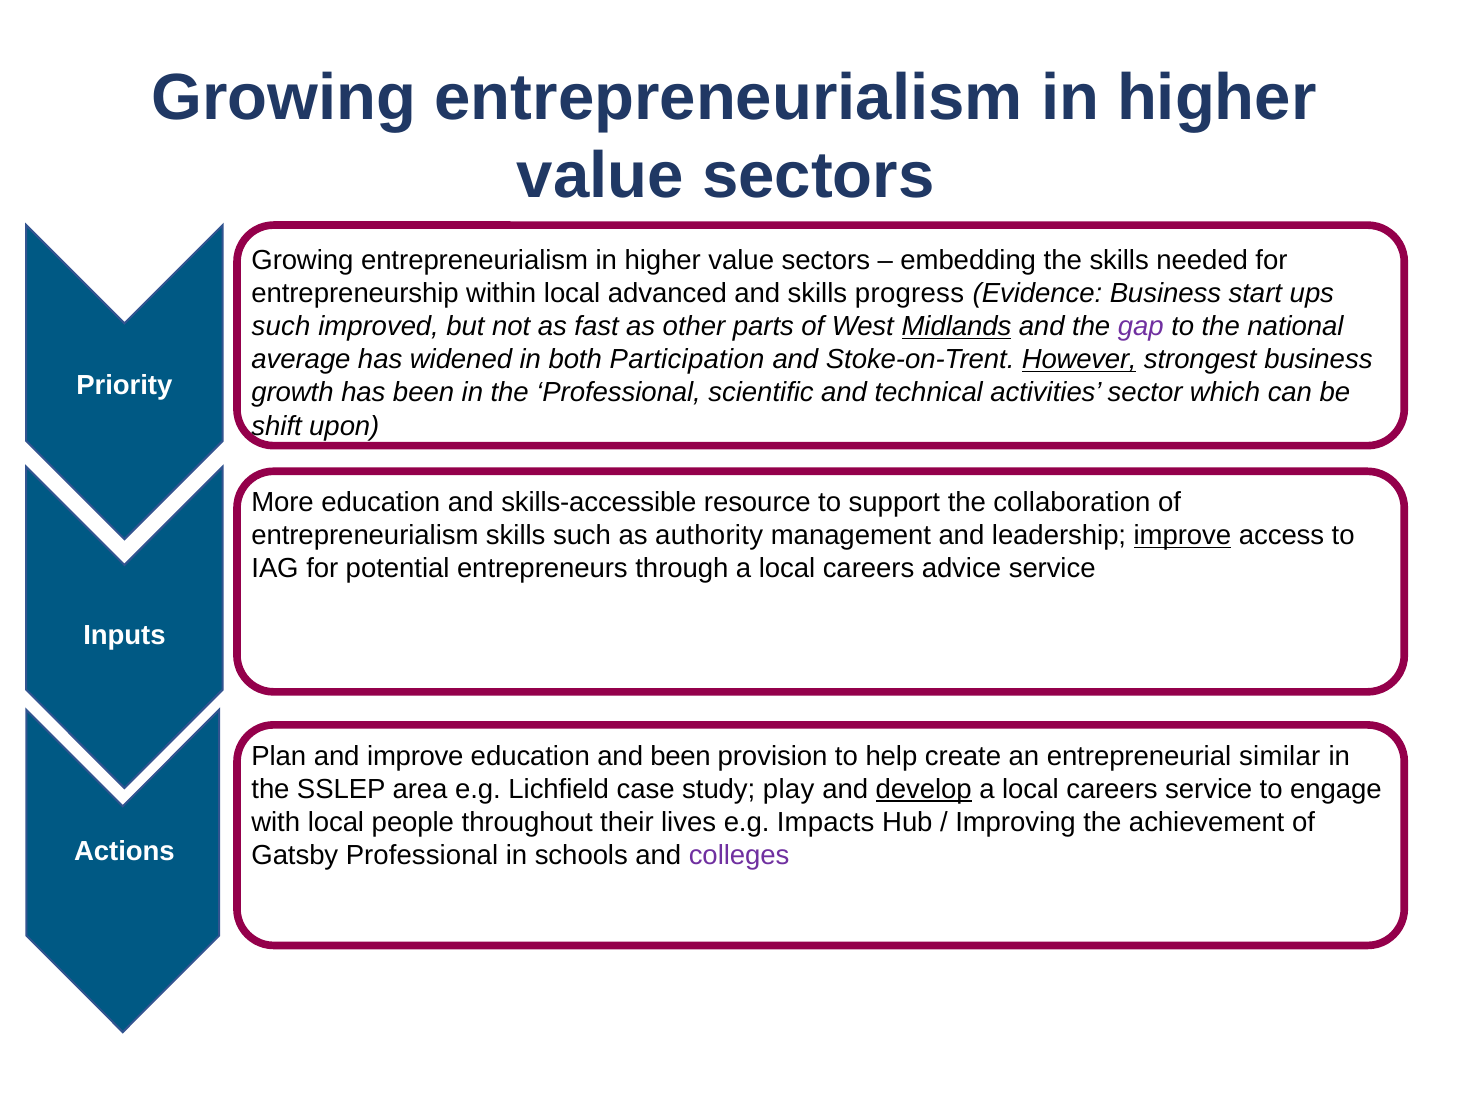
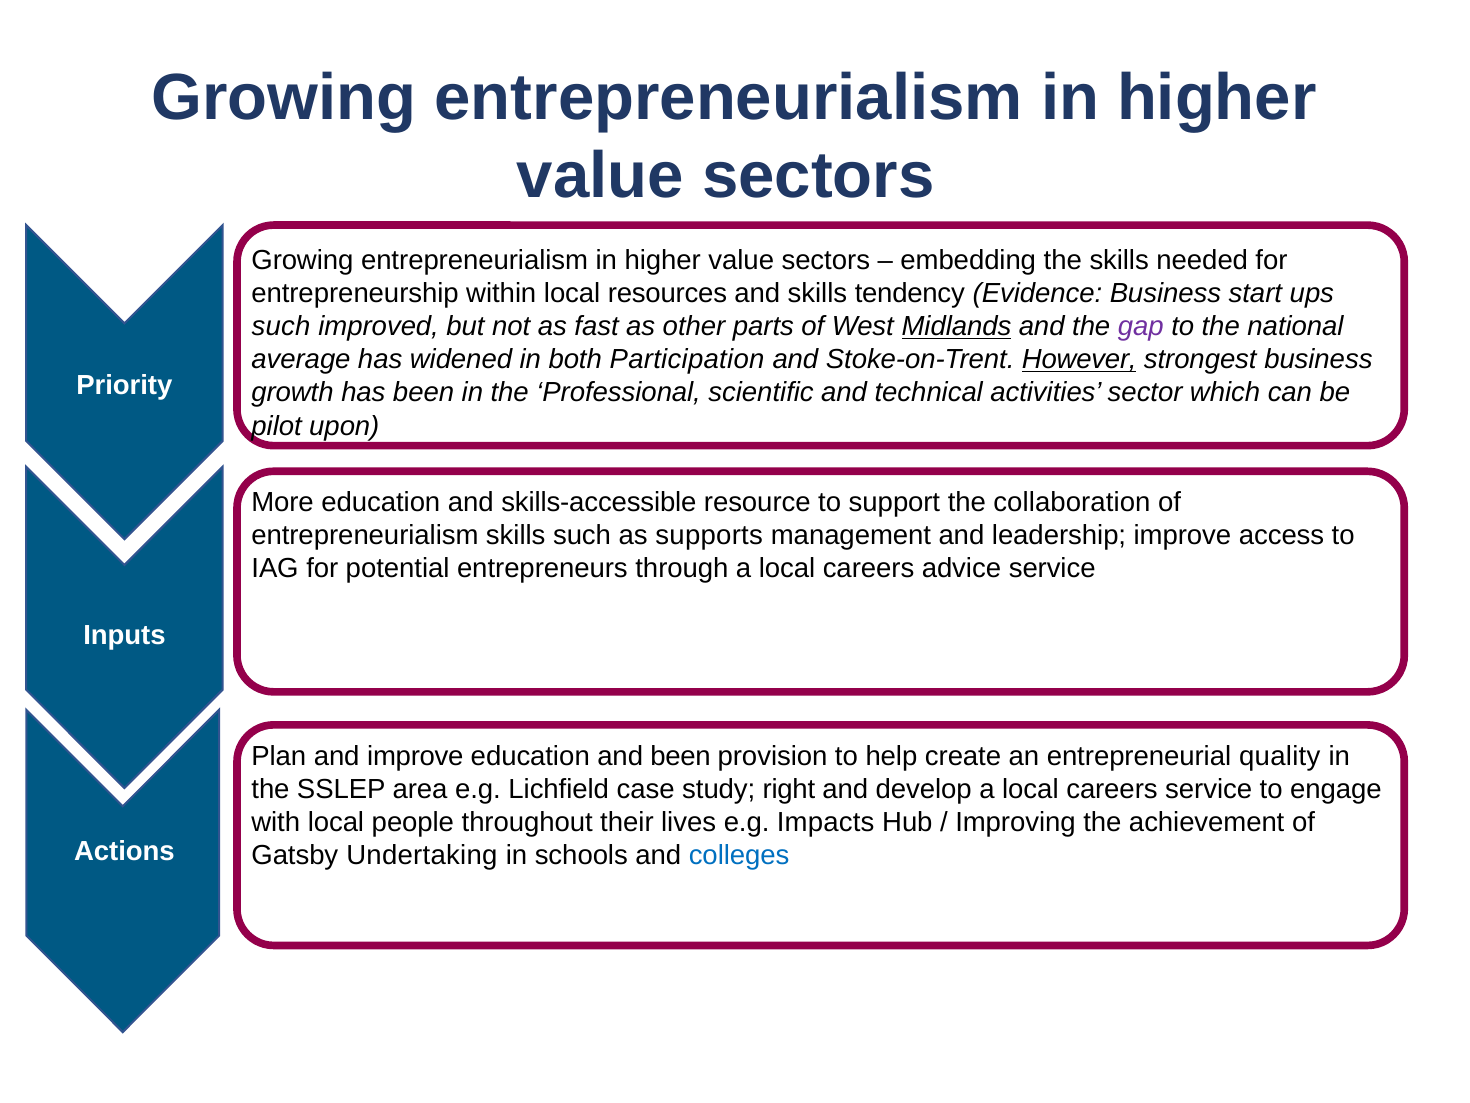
advanced: advanced -> resources (667, 294)
progress: progress -> tendency (910, 294)
shift: shift -> pilot (277, 426)
authority: authority -> supports (709, 535)
improve underline: present -> none (1182, 535)
similar: similar -> quality (1280, 756)
play: play -> right (789, 789)
develop underline: present -> none (924, 789)
Gatsby Professional: Professional -> Undertaking (422, 855)
colleges colour: purple -> blue (739, 855)
